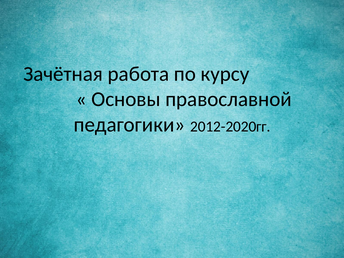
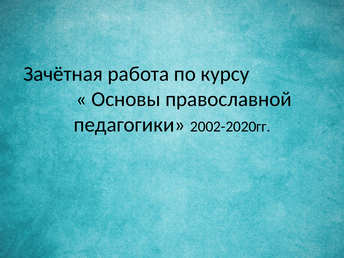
2012-2020гг: 2012-2020гг -> 2002-2020гг (230, 126)
